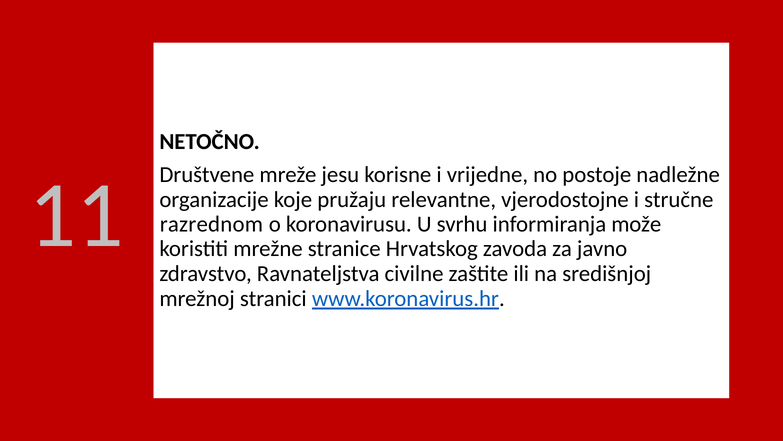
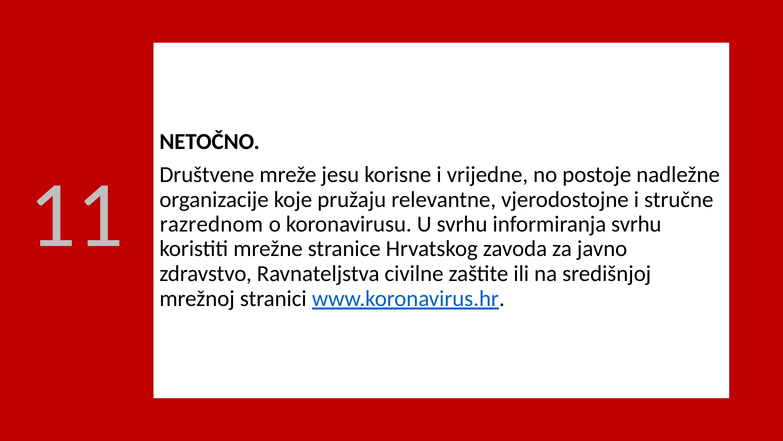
informiranja može: može -> svrhu (636, 224)
